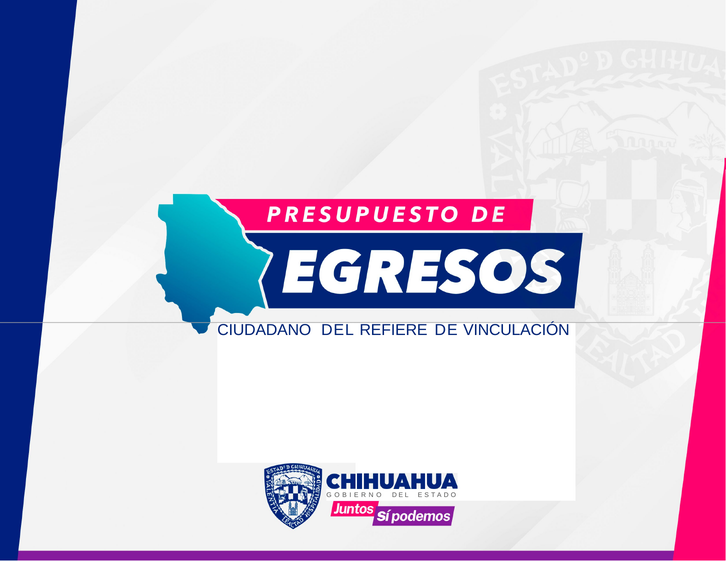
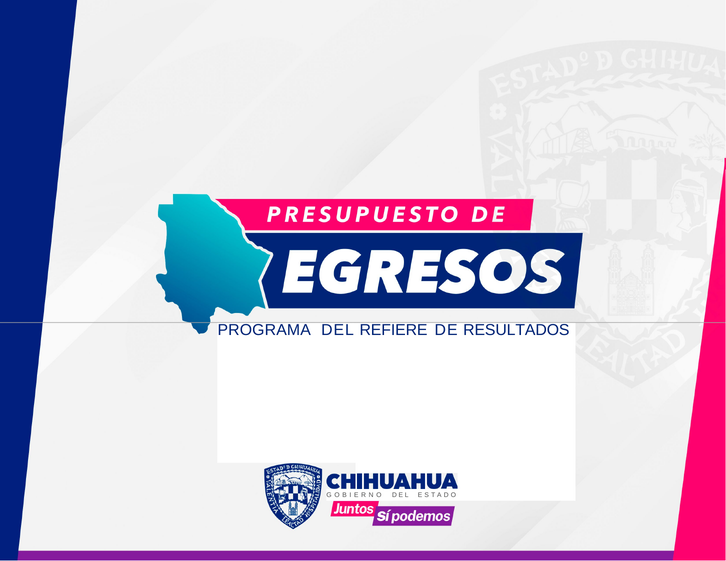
CIUDADANO: CIUDADANO -> PROGRAMA (264, 330)
VINCULACIÓN: VINCULACIÓN -> RESULTADOS (516, 330)
